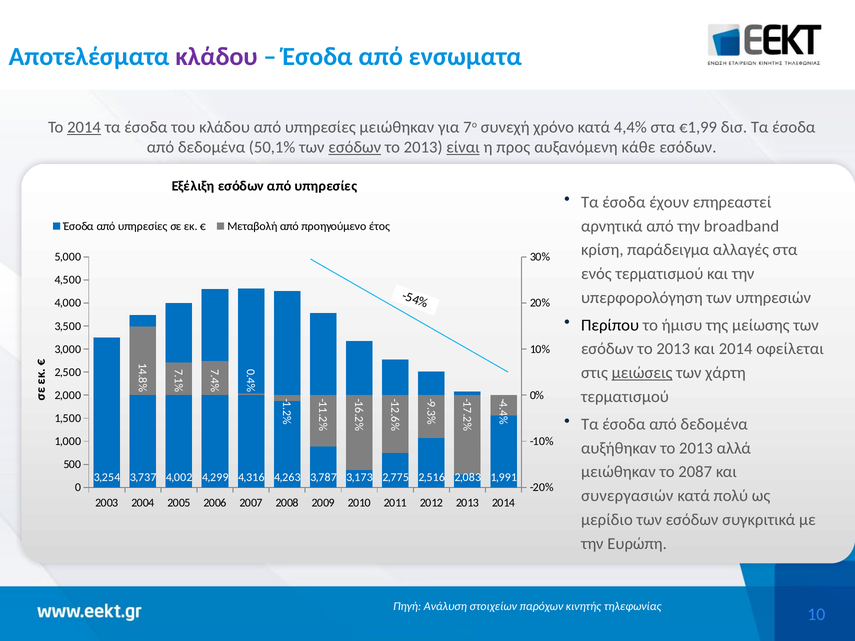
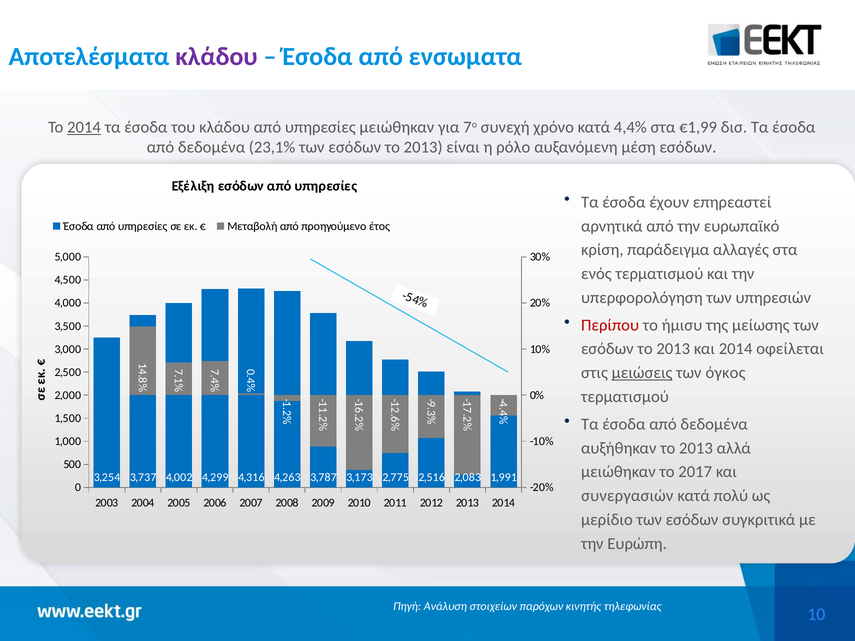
50,1%: 50,1% -> 23,1% (272, 147)
εσόδων underline: present -> none (355, 147)
είναι underline: present -> none (463, 147)
προς: προς -> ρόλο (513, 147)
κάθε: κάθε -> μέση (639, 147)
broadband: broadband -> ευρωπαϊκό (742, 226)
Περίπου colour: black -> red (610, 325)
χάρτη: χάρτη -> όγκος (726, 373)
2087: 2087 -> 2017 (695, 472)
